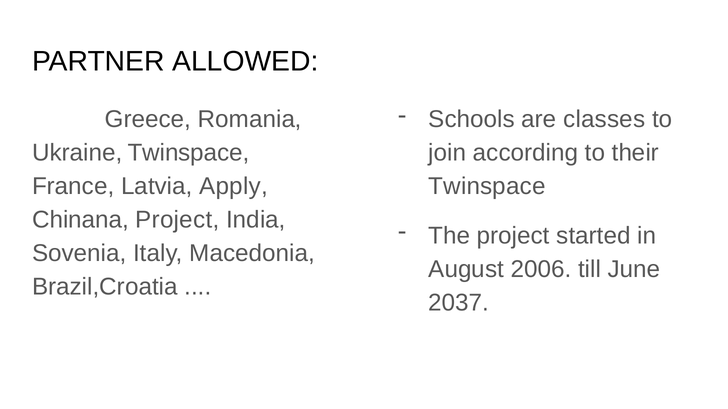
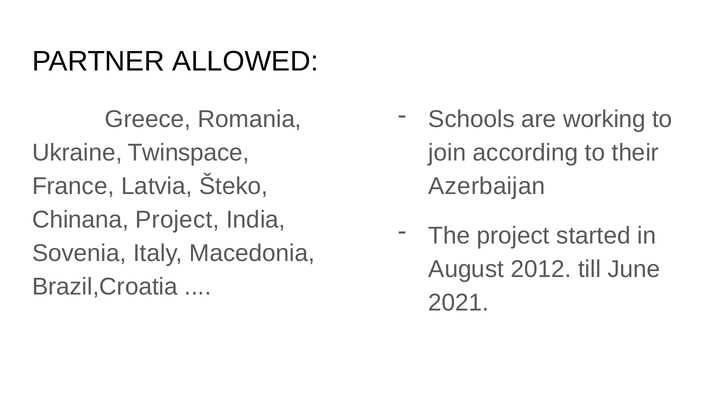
classes: classes -> working (604, 120)
Apply: Apply -> Šteko (234, 187)
Twinspace: Twinspace -> Azerbaijan (487, 187)
2006: 2006 -> 2012 (541, 270)
2037: 2037 -> 2021 (459, 303)
